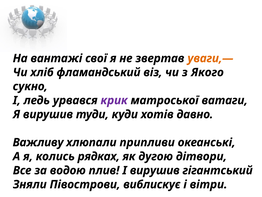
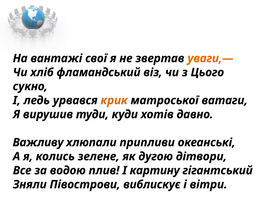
Якого: Якого -> Цього (207, 72)
крик colour: purple -> orange (114, 100)
рядках: рядках -> зелене (99, 156)
I вирушив: вирушив -> картину (155, 170)
